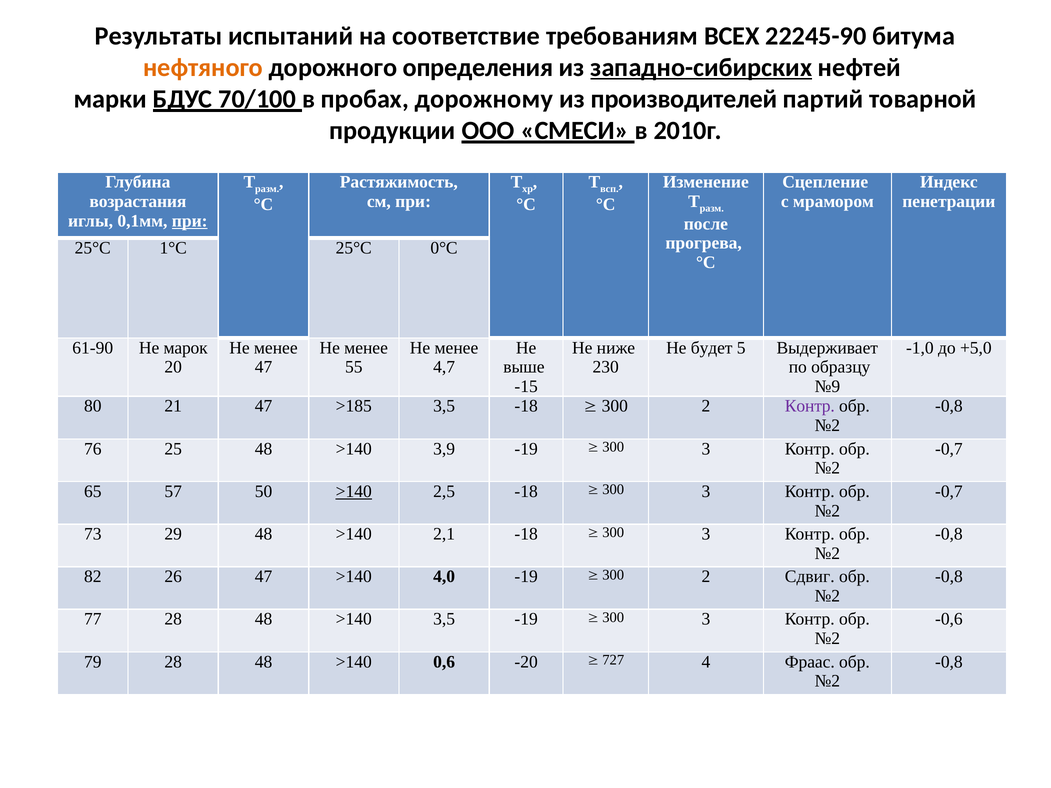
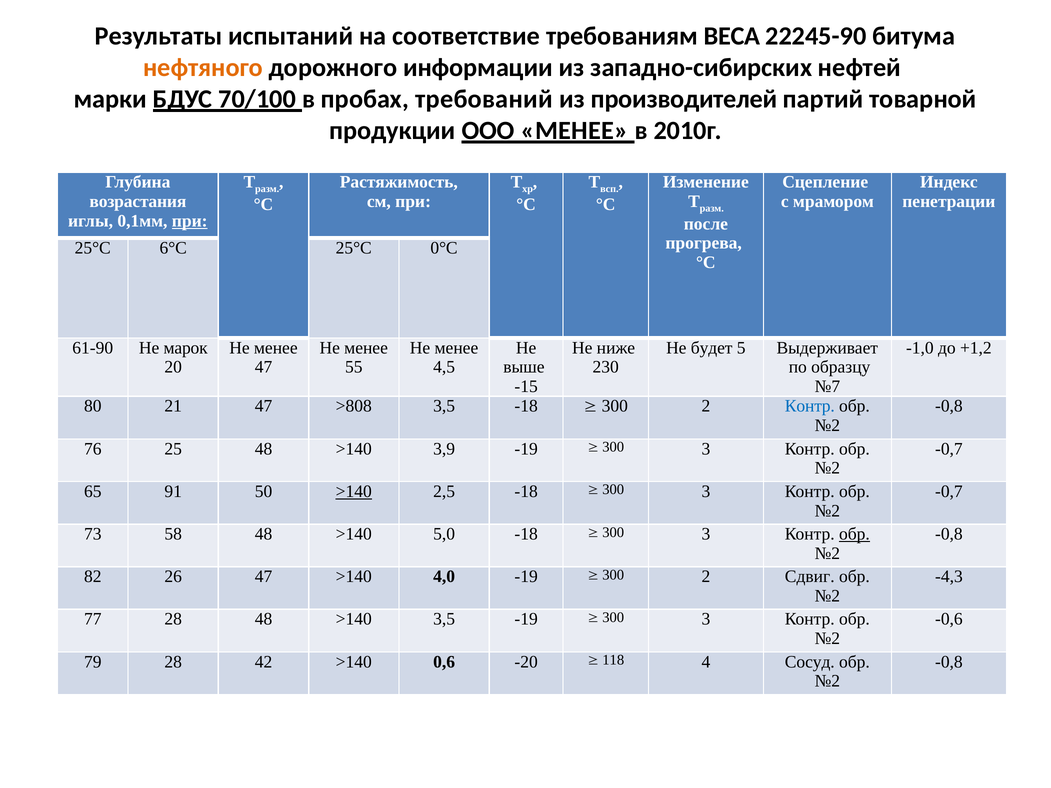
ВСЕХ: ВСЕХ -> ВЕСА (732, 36)
определения: определения -> информации (478, 68)
западно-сибирских underline: present -> none (701, 68)
дорожному: дорожному -> требований (484, 99)
ООО СМЕСИ: СМЕСИ -> МЕНЕЕ (574, 131)
1°С: 1°С -> 6°С (173, 248)
+5,0: +5,0 -> +1,2 (976, 348)
4,7: 4,7 -> 4,5 (444, 367)
№9: №9 -> №7 (827, 387)
>185: >185 -> >808 (354, 406)
Контр colour: purple -> blue (810, 406)
57: 57 -> 91 (173, 492)
29: 29 -> 58 (173, 534)
2,1: 2,1 -> 5,0 (444, 534)
обр underline: none -> present (854, 534)
-0,8: -0,8 -> -4,3 (949, 577)
79 28 48: 48 -> 42 (264, 662)
727: 727 -> 118 (613, 660)
Фраас: Фраас -> Сосуд (810, 662)
